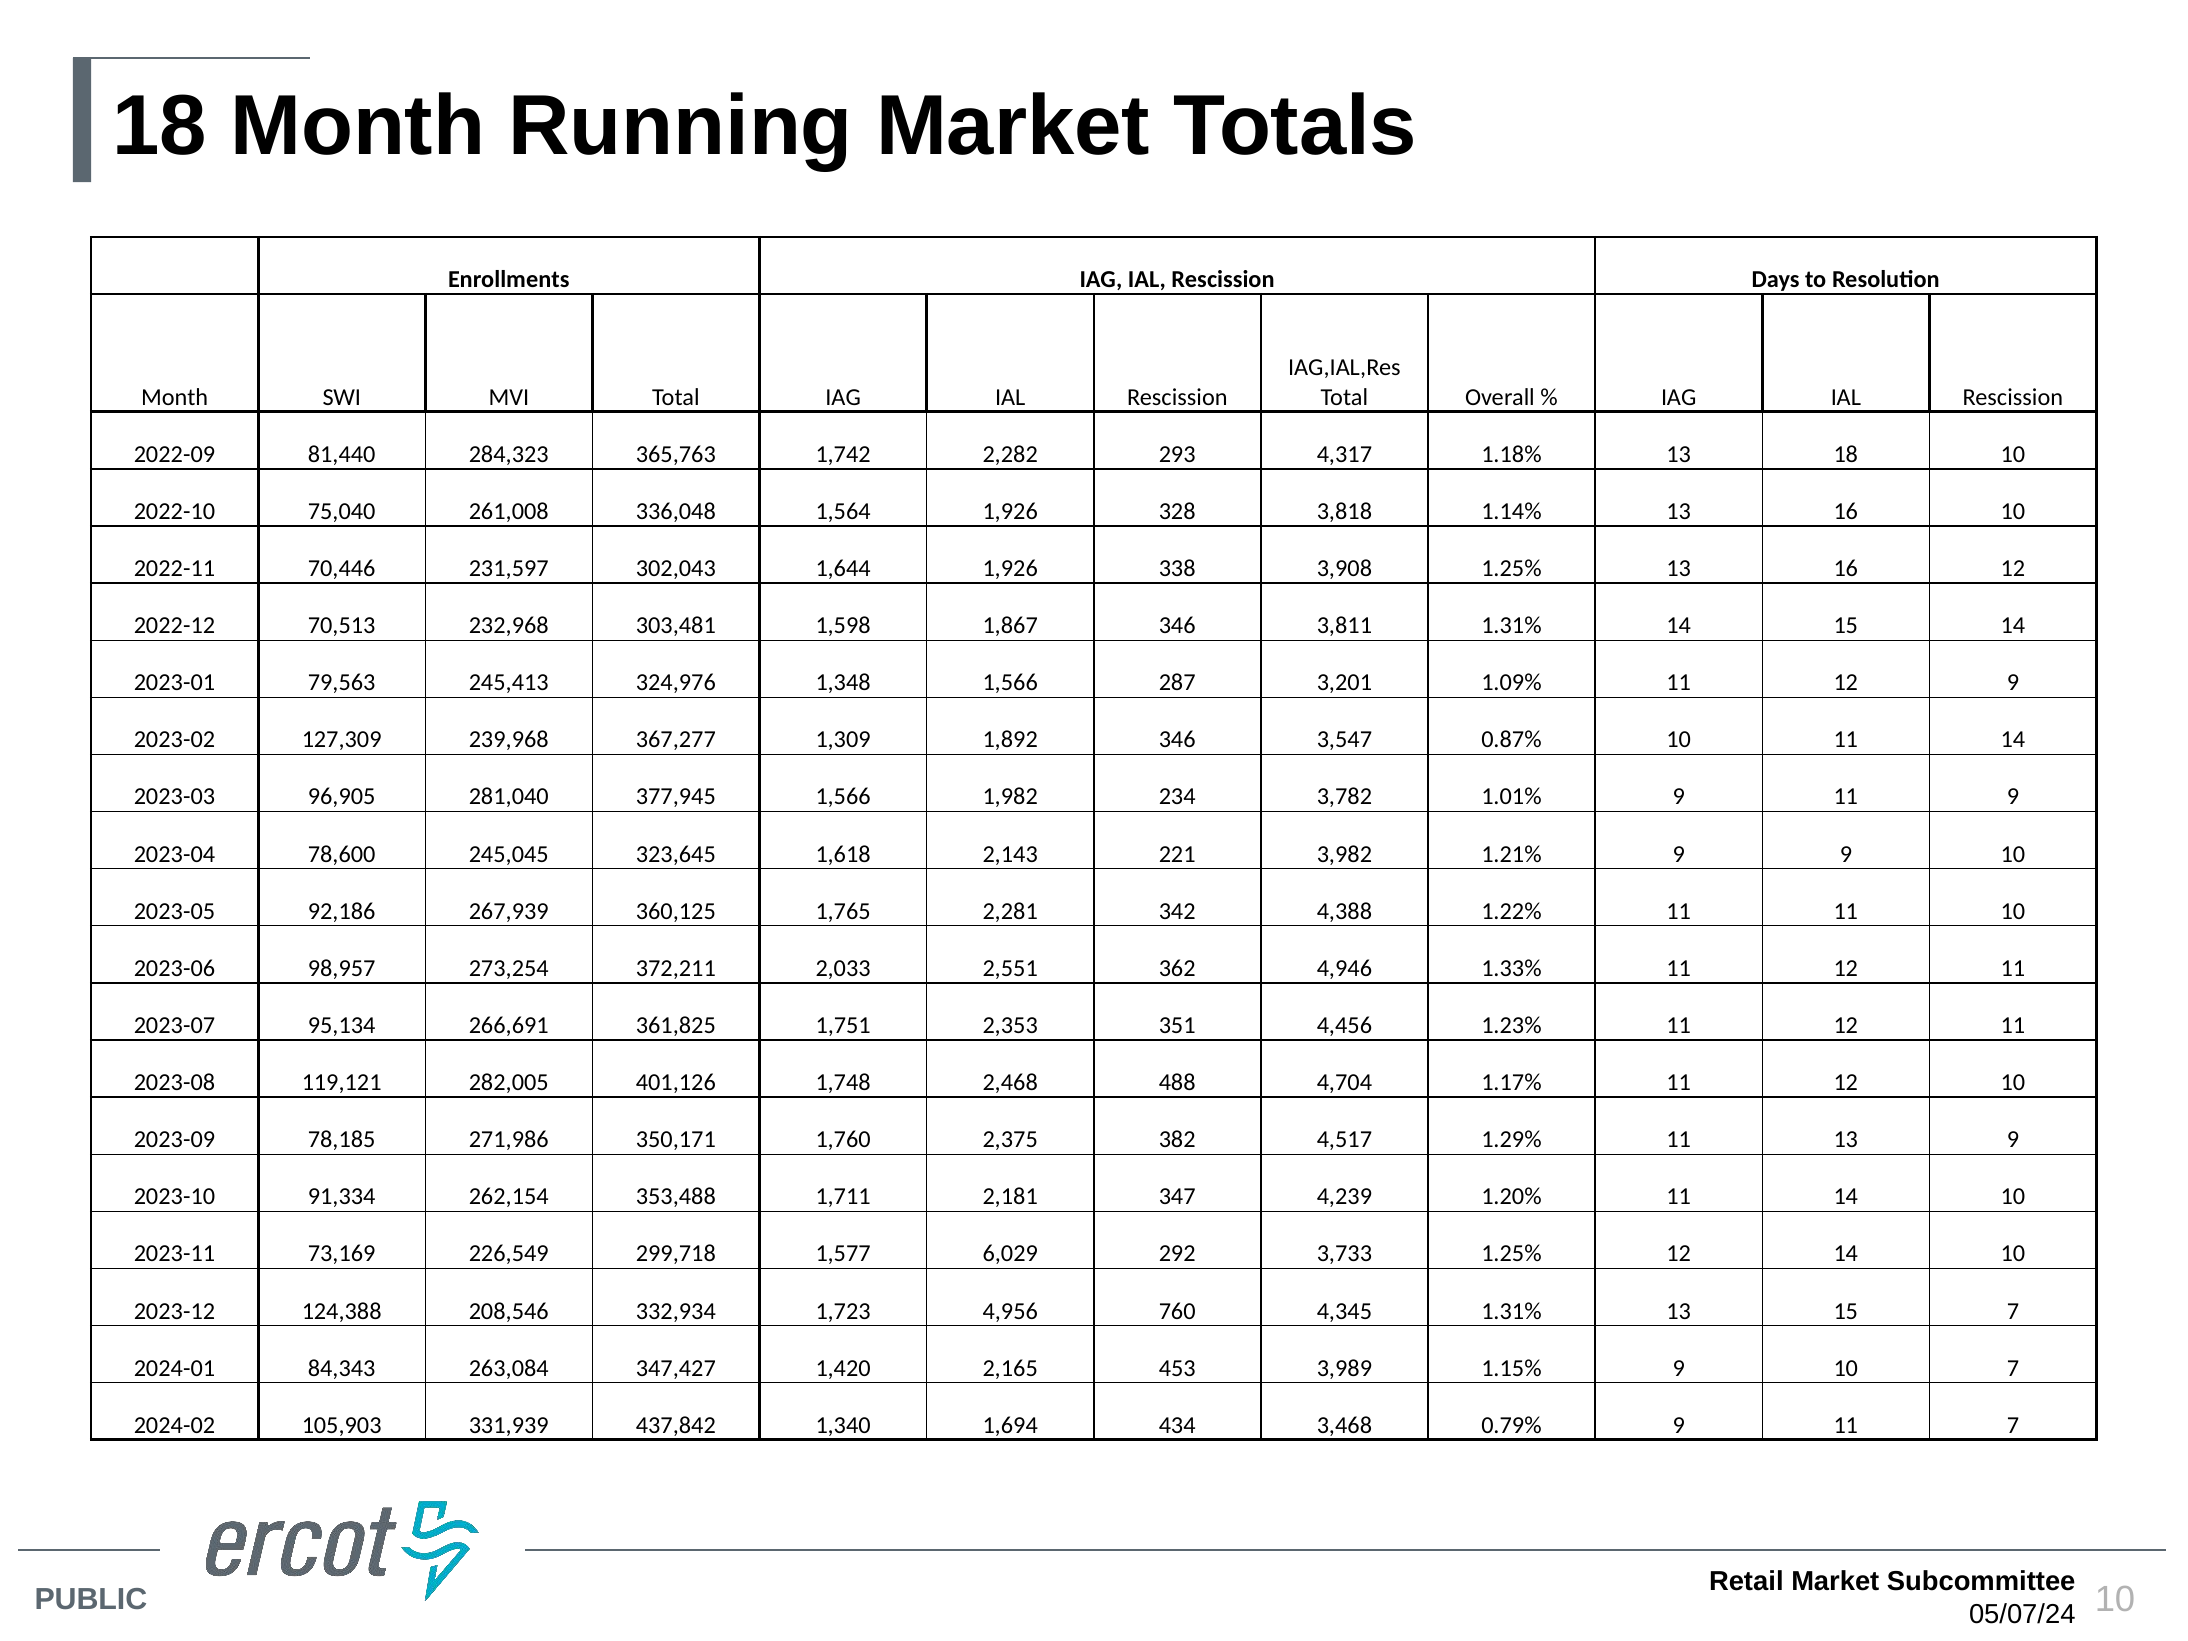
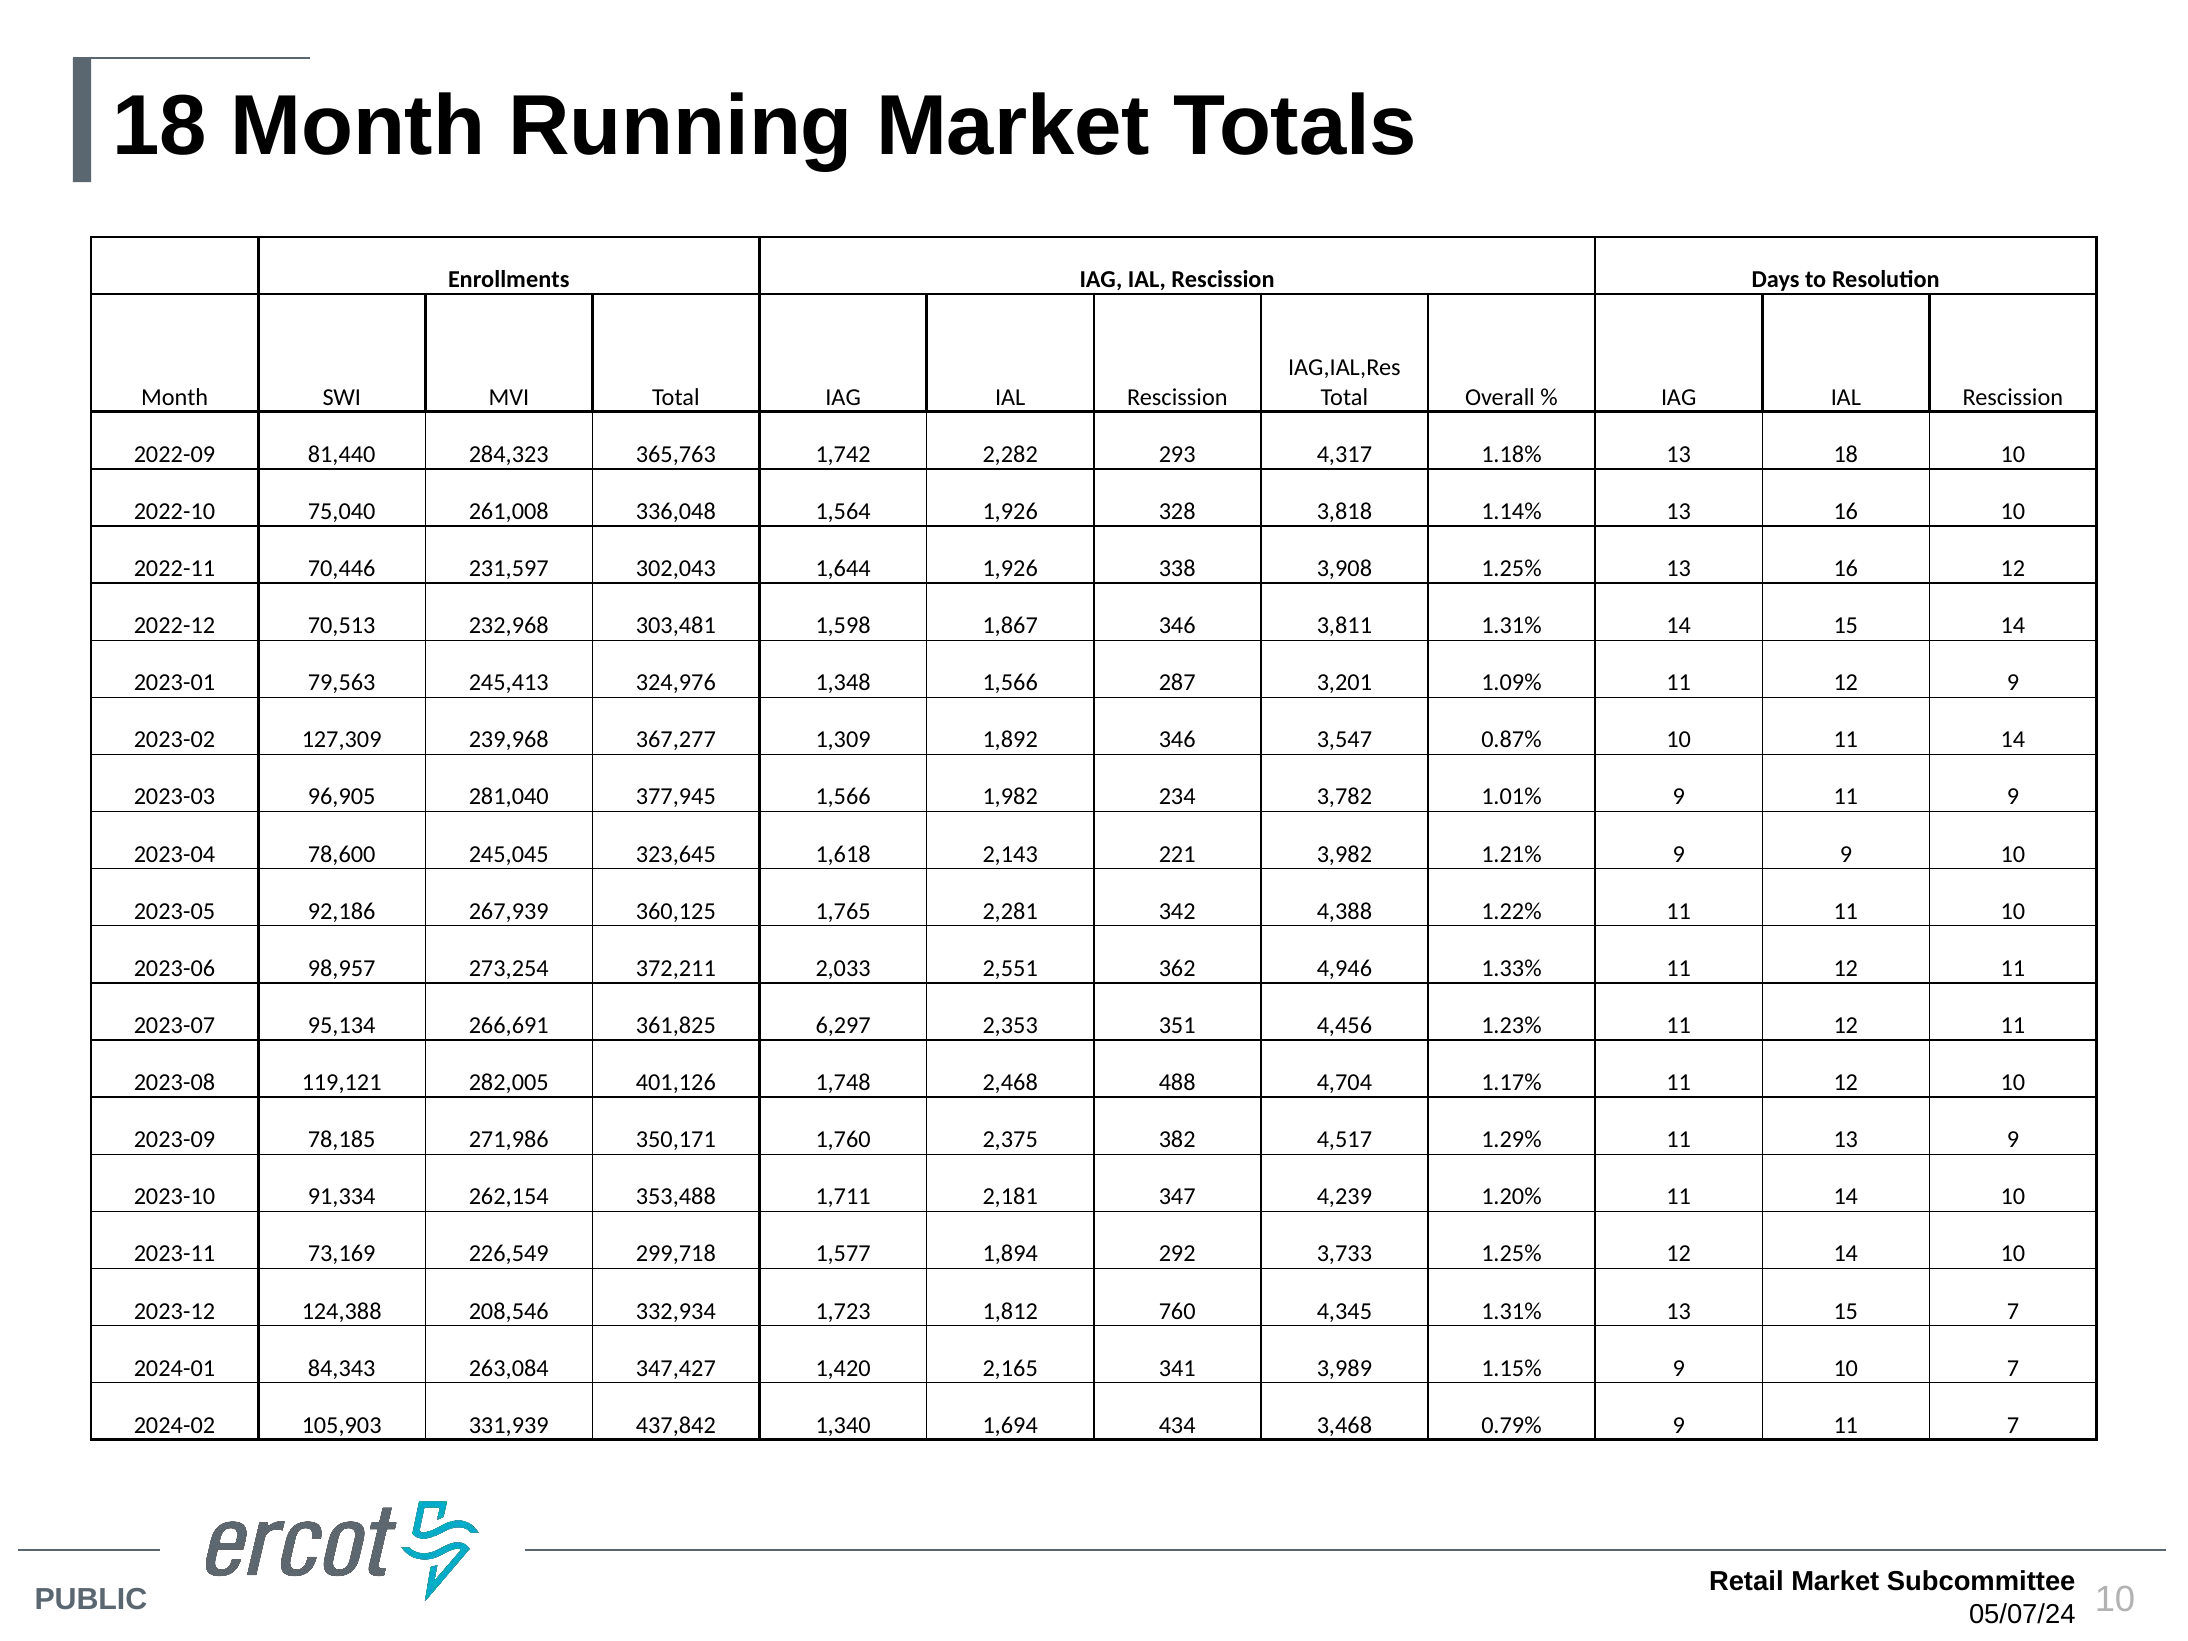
1,751: 1,751 -> 6,297 (843, 1025)
6,029: 6,029 -> 1,894 (1010, 1254)
4,956: 4,956 -> 1,812 (1010, 1311)
453: 453 -> 341 (1177, 1368)
